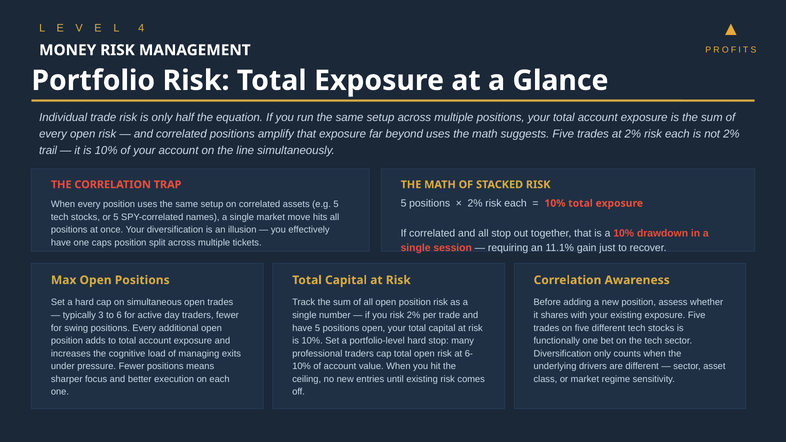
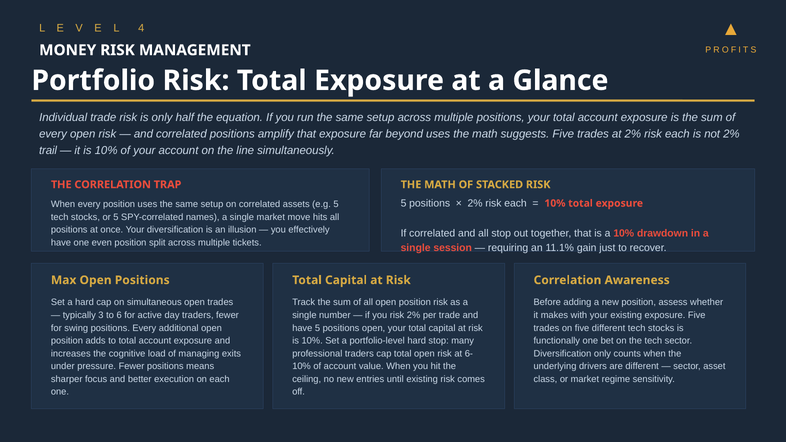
caps: caps -> even (102, 243)
shares: shares -> makes (554, 315)
